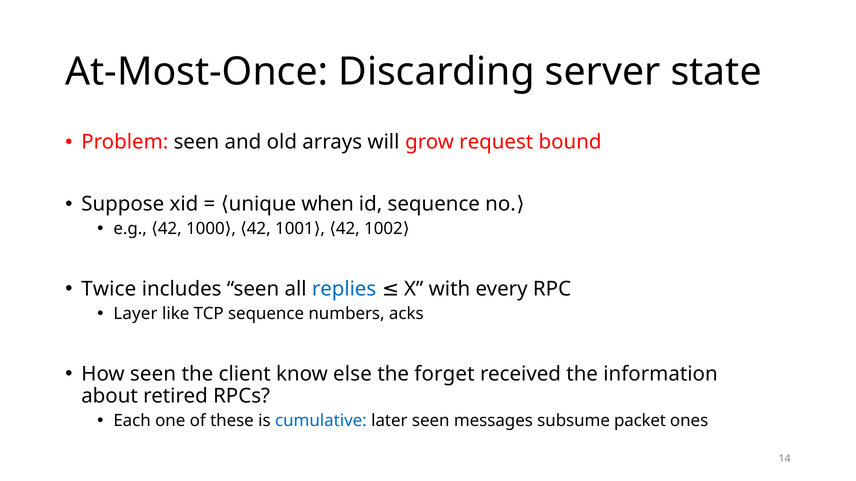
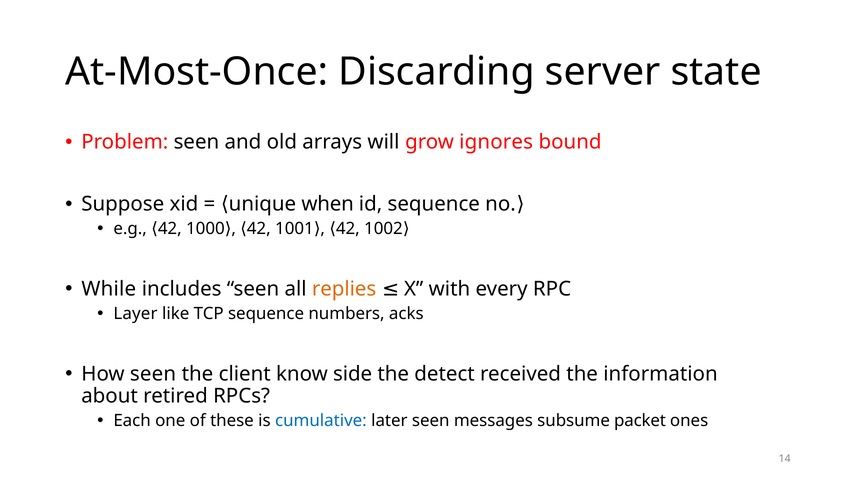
request: request -> ignores (496, 142)
Twice: Twice -> While (109, 289)
replies colour: blue -> orange (344, 289)
else: else -> side (353, 374)
forget: forget -> detect (445, 374)
